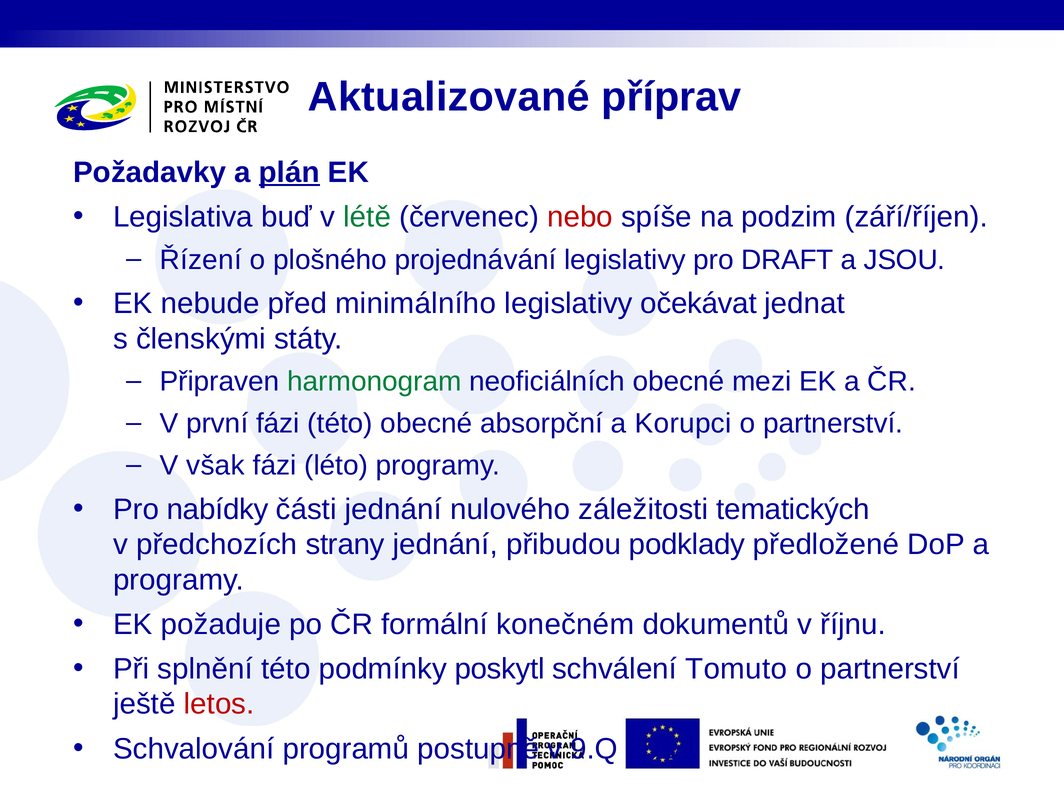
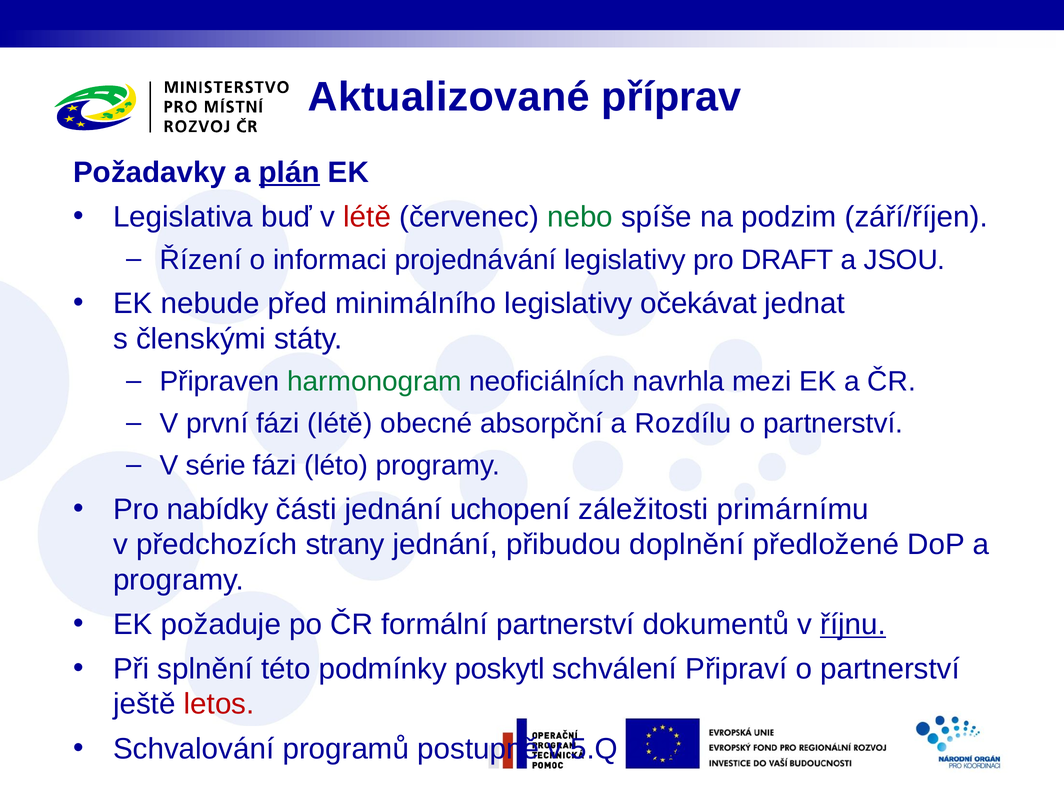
létě colour: green -> red (367, 217)
nebo colour: red -> green (580, 217)
plošného: plošného -> informaci (330, 260)
neoficiálních obecné: obecné -> navrhla (679, 382)
fázi této: této -> létě (340, 424)
Korupci: Korupci -> Rozdílu (683, 424)
však: však -> série (216, 466)
nulového: nulového -> uchopení (510, 510)
tematických: tematických -> primárnímu (793, 510)
podklady: podklady -> doplnění (687, 545)
formální konečném: konečném -> partnerství (565, 624)
říjnu underline: none -> present (853, 624)
Tomuto: Tomuto -> Připraví (736, 669)
9.Q: 9.Q -> 5.Q (594, 749)
